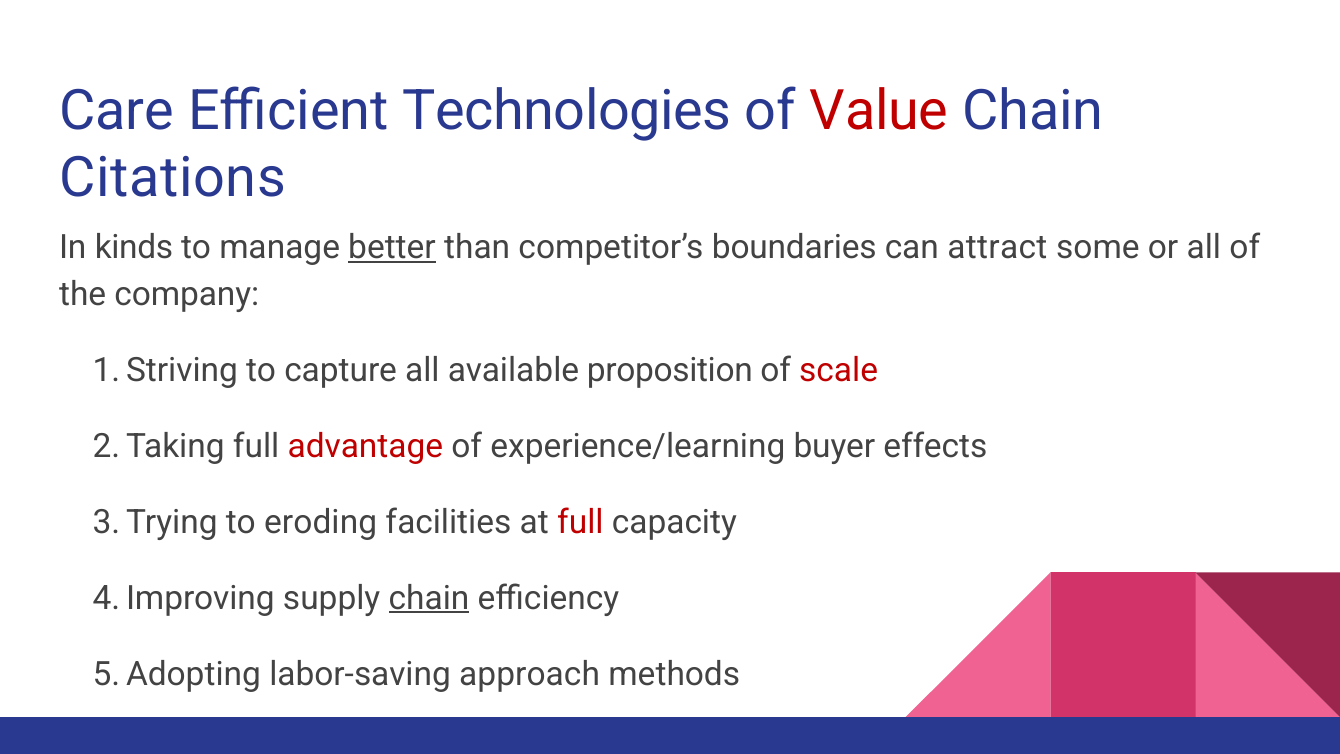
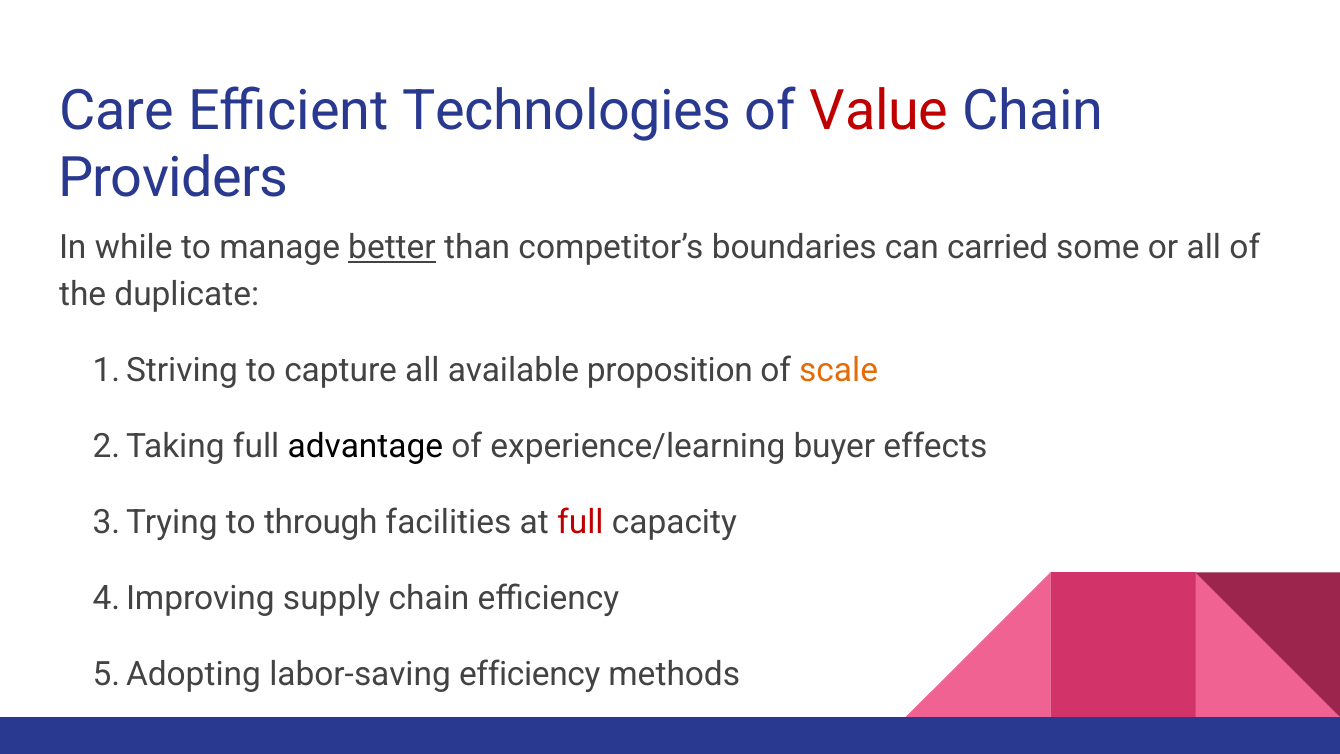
Citations: Citations -> Providers (173, 178)
kinds: kinds -> while (134, 248)
attract: attract -> carried (998, 248)
company: company -> duplicate (187, 294)
scale colour: red -> orange (839, 370)
advantage colour: red -> black (365, 446)
eroding: eroding -> through (321, 522)
chain underline: present -> none (429, 598)
labor-saving approach: approach -> efficiency (530, 674)
